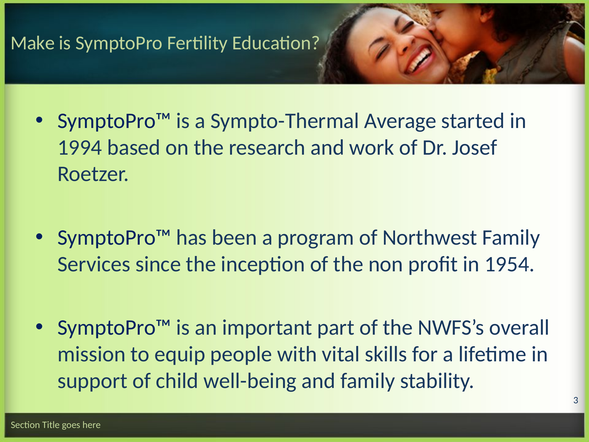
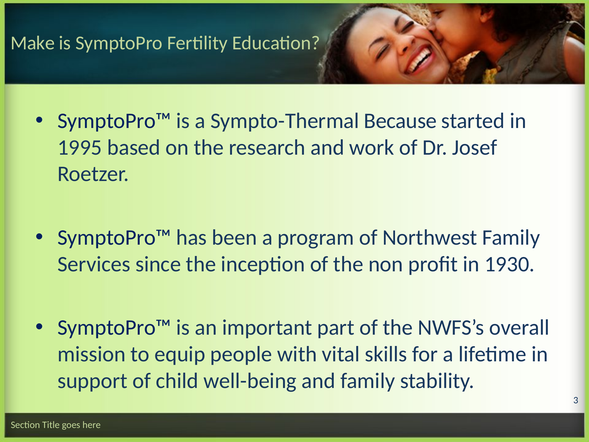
Average: Average -> Because (400, 121)
1994: 1994 -> 1995 (80, 147)
1954: 1954 -> 1930 (510, 264)
